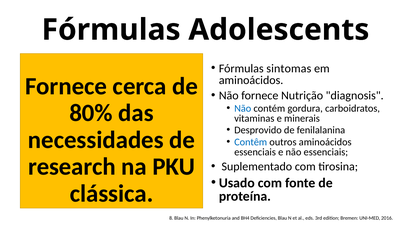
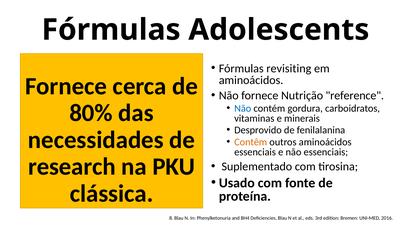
sintomas: sintomas -> revisiting (289, 68)
diagnosis: diagnosis -> reference (355, 96)
Contêm colour: blue -> orange (251, 142)
